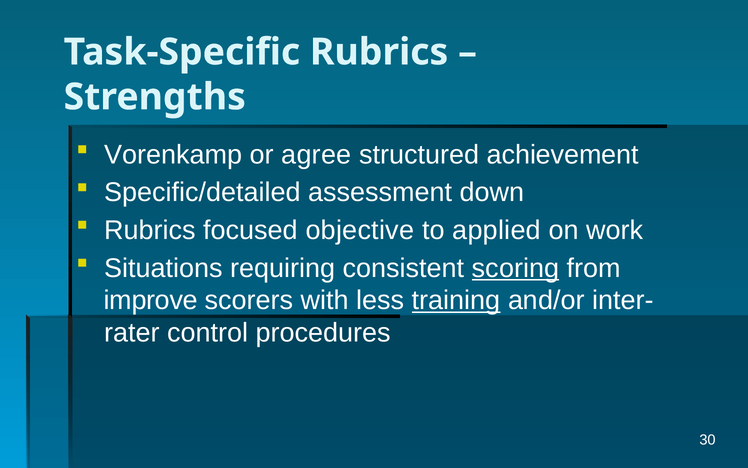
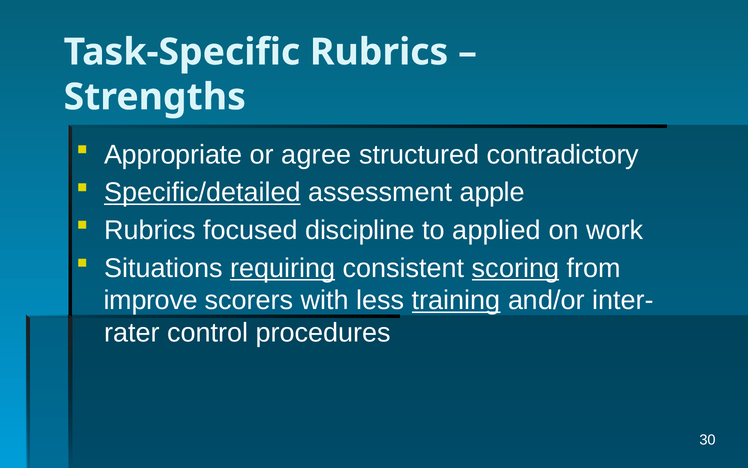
Vorenkamp: Vorenkamp -> Appropriate (173, 154)
achievement: achievement -> contradictory (563, 154)
Specific/detailed underline: none -> present (202, 192)
down: down -> apple (492, 192)
objective: objective -> discipline (360, 230)
requiring underline: none -> present (283, 268)
